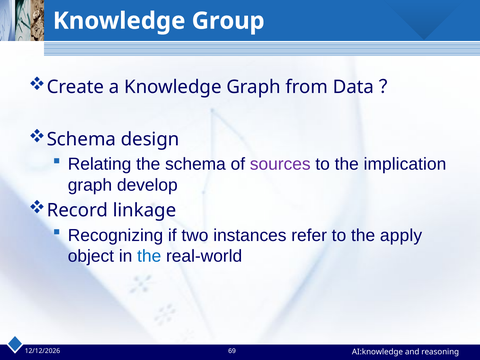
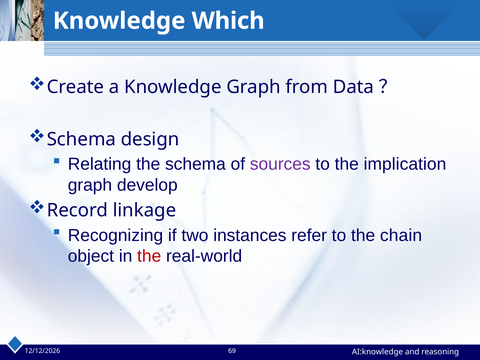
Group: Group -> Which (228, 21)
apply: apply -> chain (401, 235)
the colour: blue -> red (149, 256)
